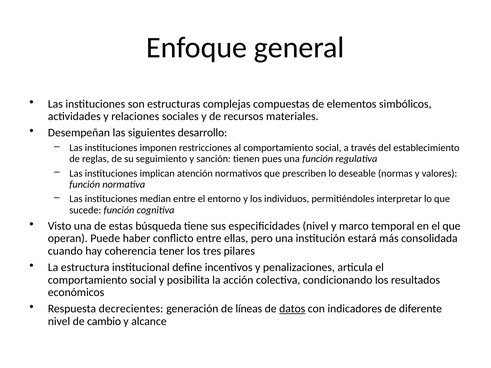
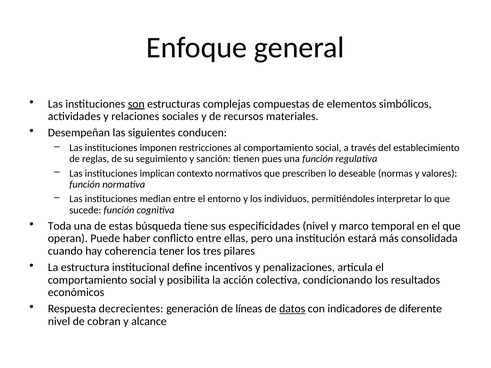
son underline: none -> present (136, 104)
desarrollo: desarrollo -> conducen (202, 133)
atención: atención -> contexto (195, 174)
Visto: Visto -> Toda (60, 226)
cambio: cambio -> cobran (104, 322)
